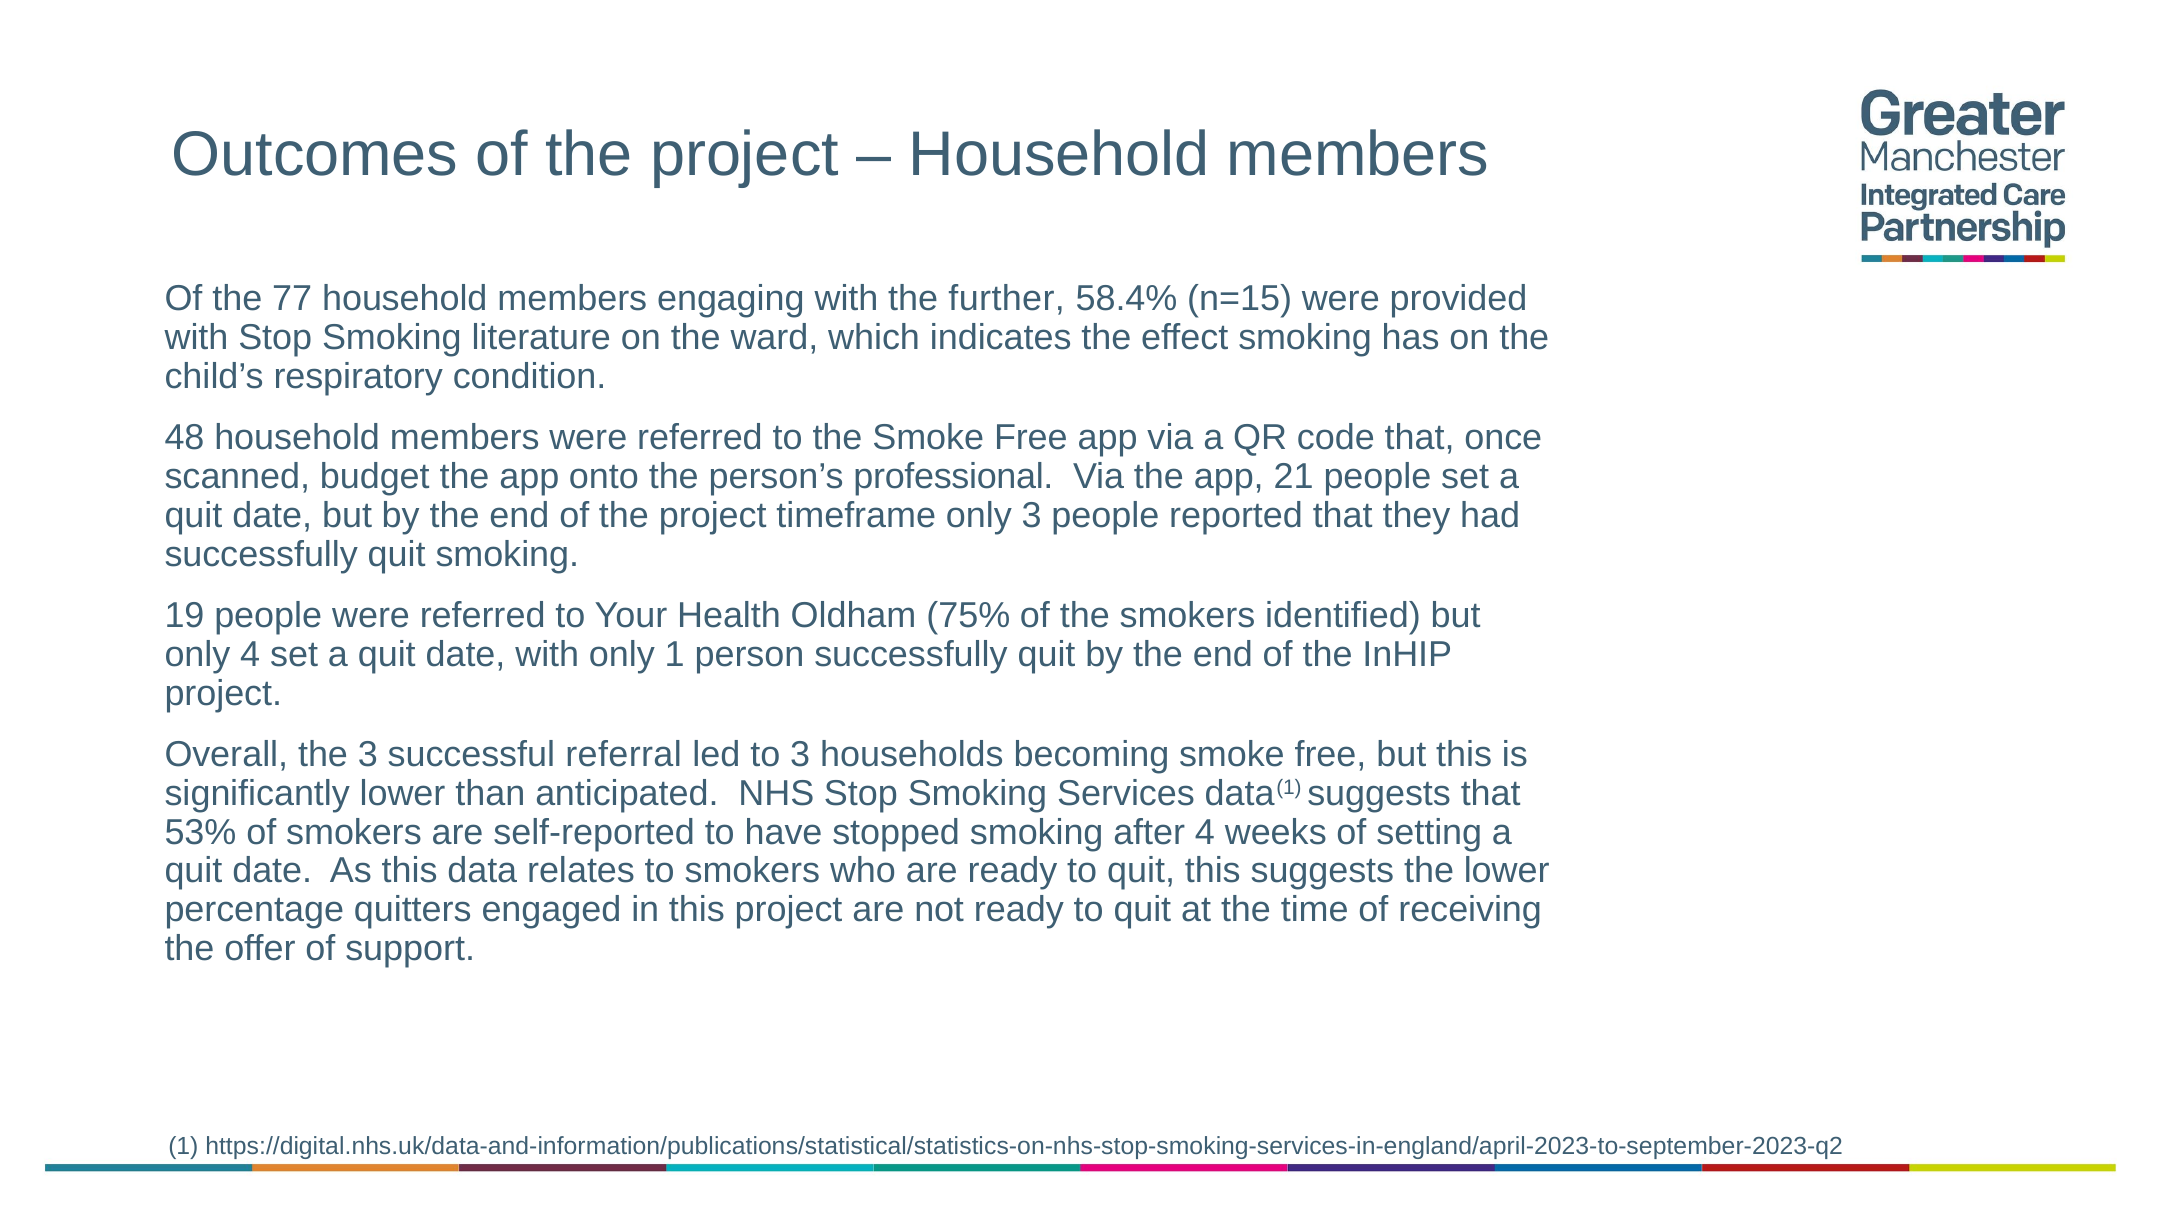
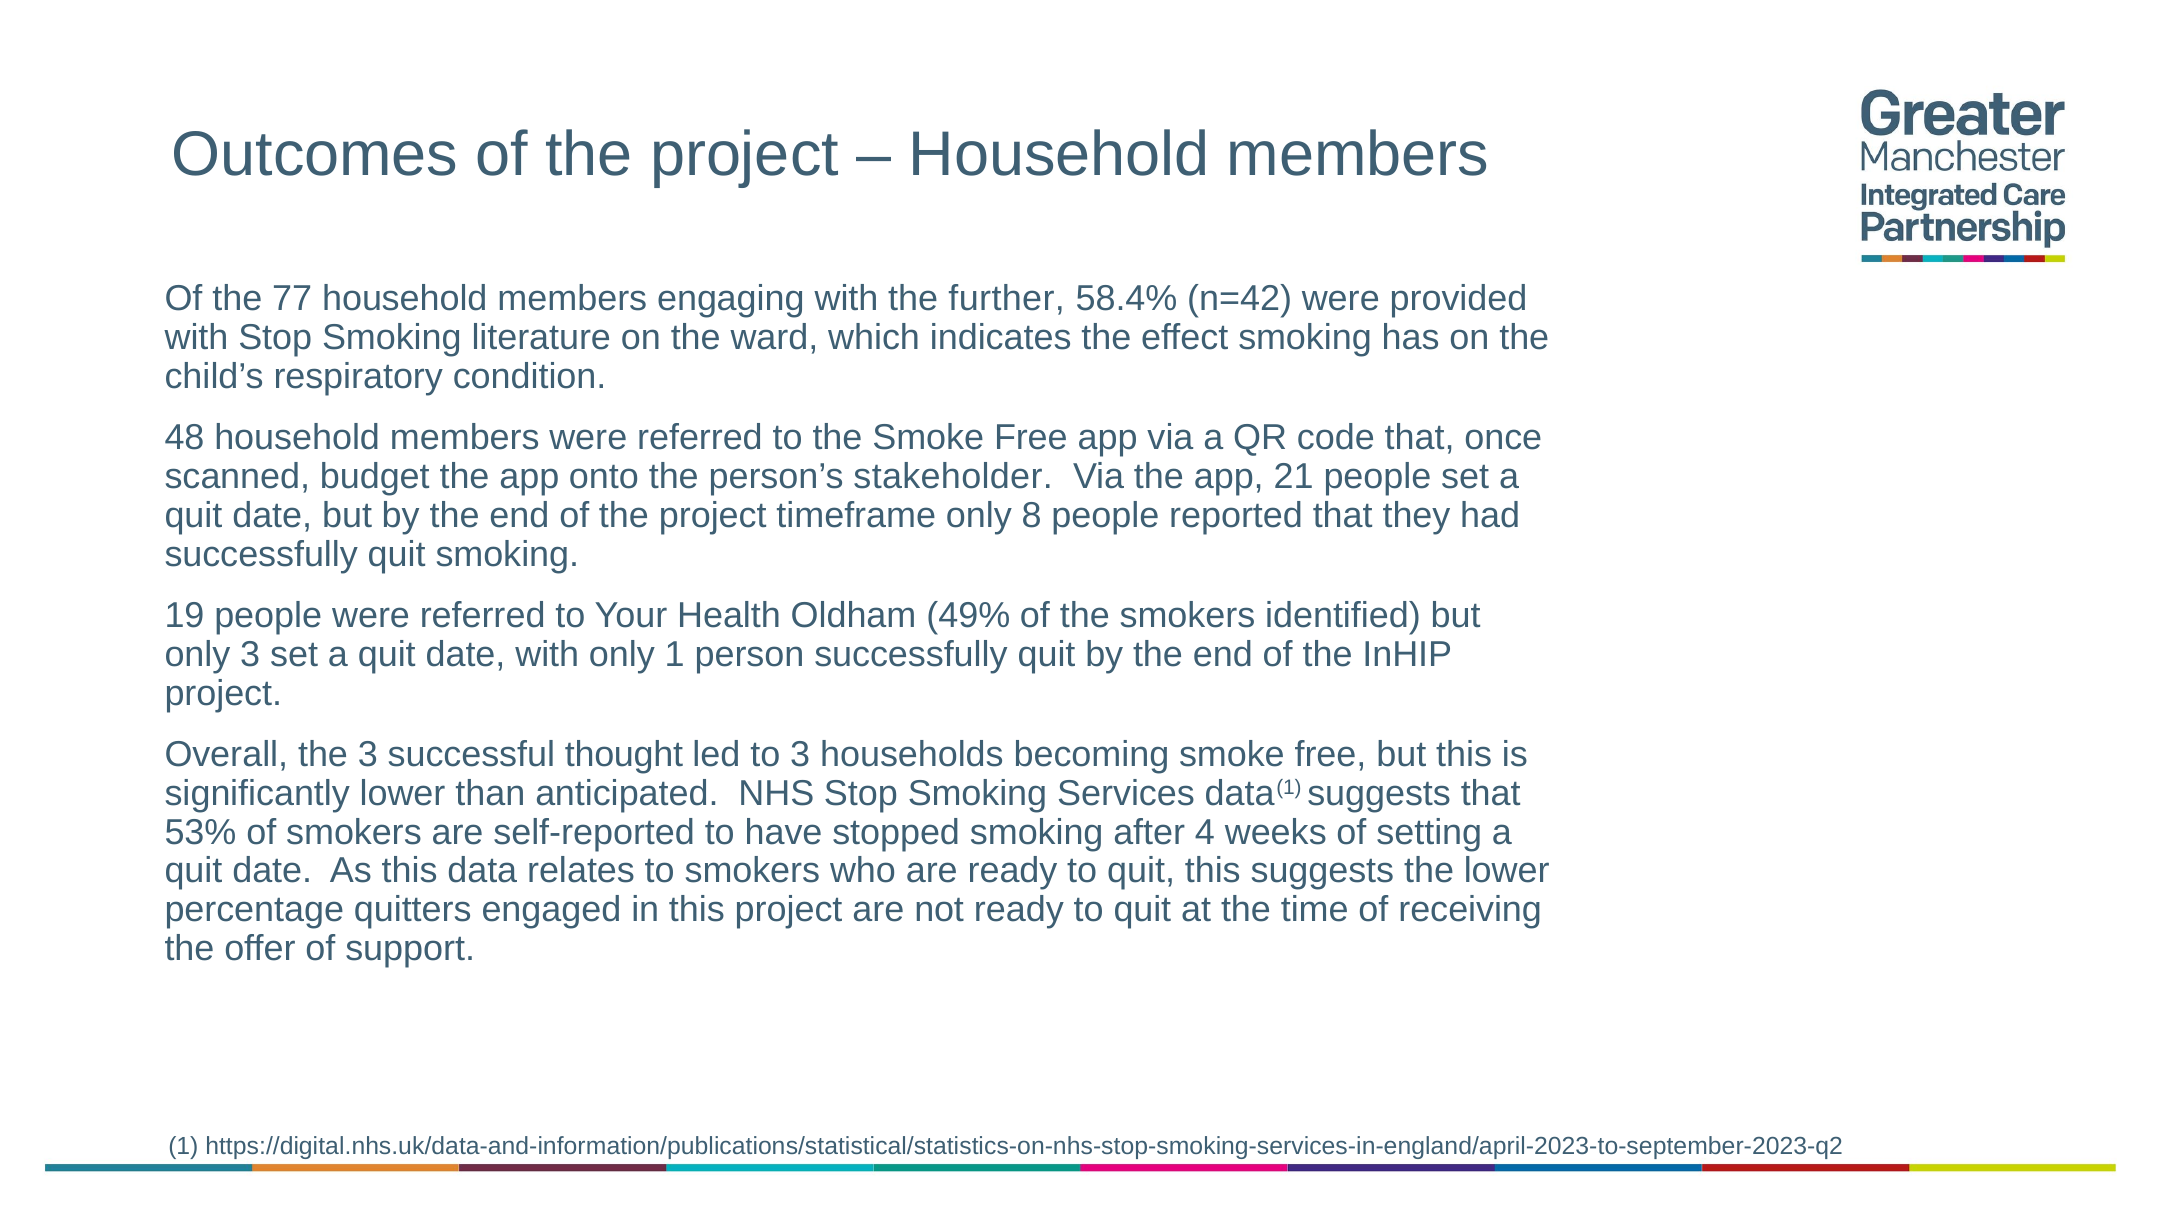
n=15: n=15 -> n=42 (1240, 299)
professional: professional -> stakeholder (953, 476)
only 3: 3 -> 8 (1032, 515)
75%: 75% -> 49% (968, 616)
only 4: 4 -> 3 (250, 654)
referral: referral -> thought (624, 755)
